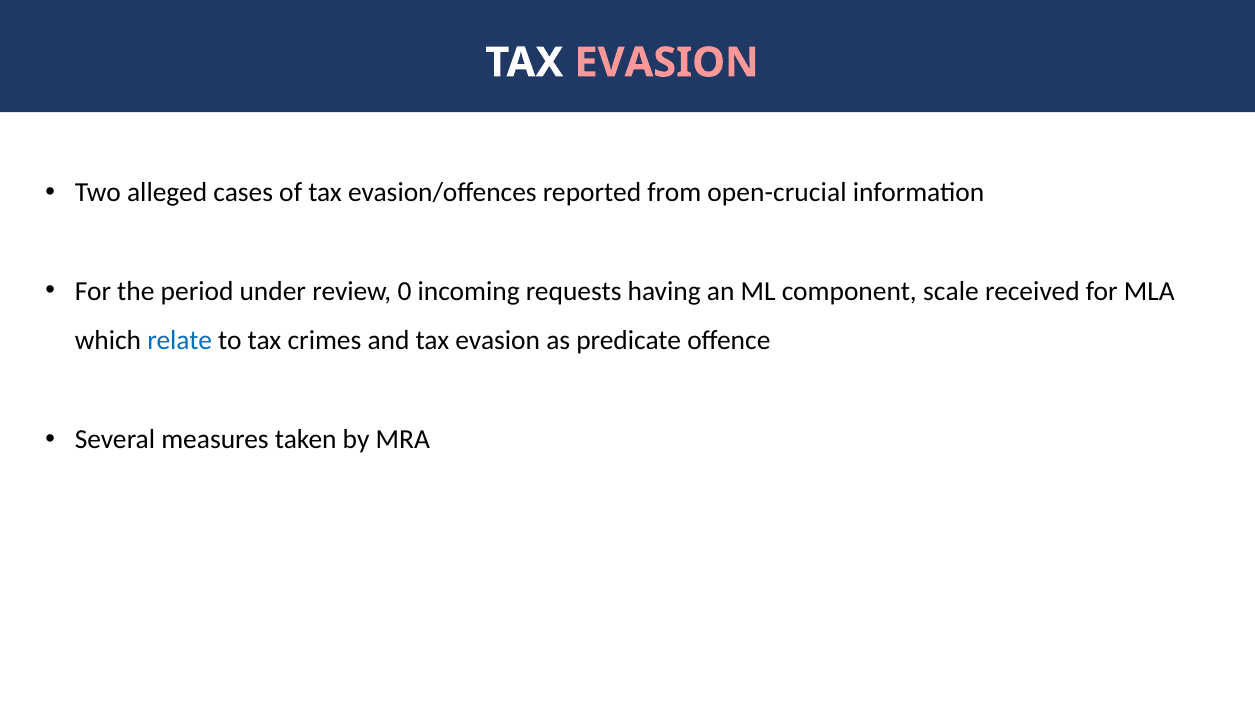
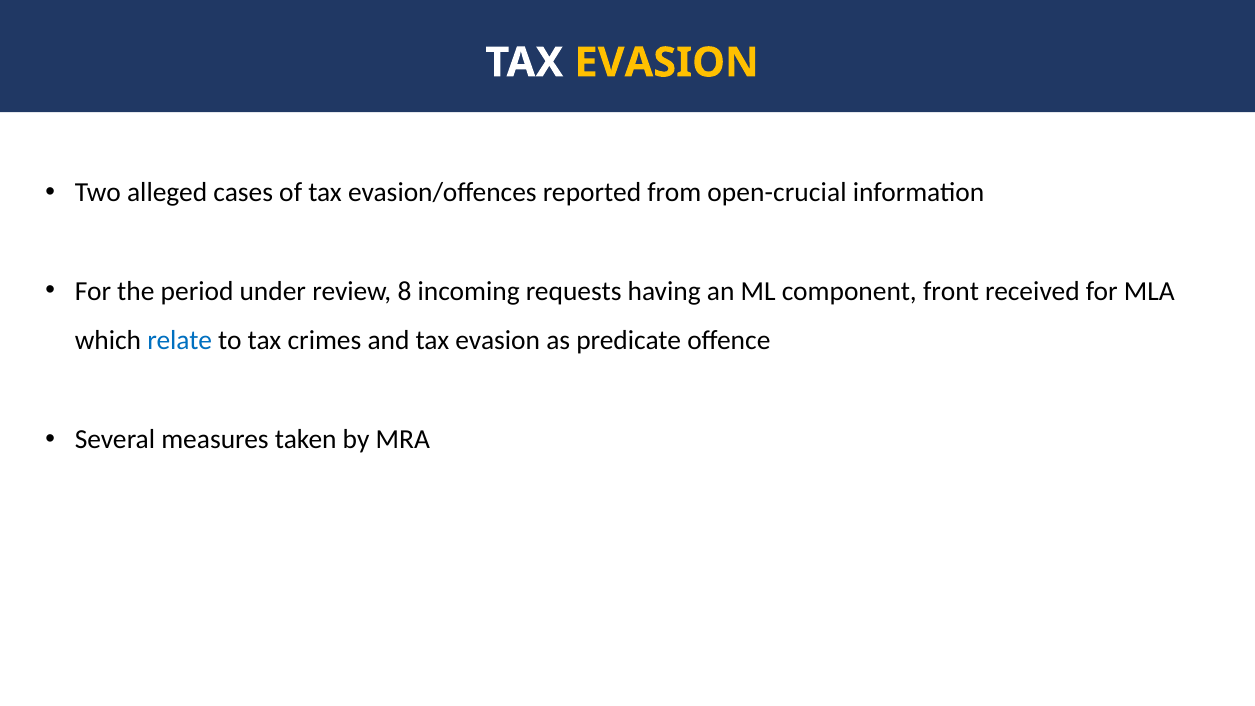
EVASION colour: pink -> yellow (667, 63)
0: 0 -> 8 (404, 291)
scale: scale -> front (951, 291)
